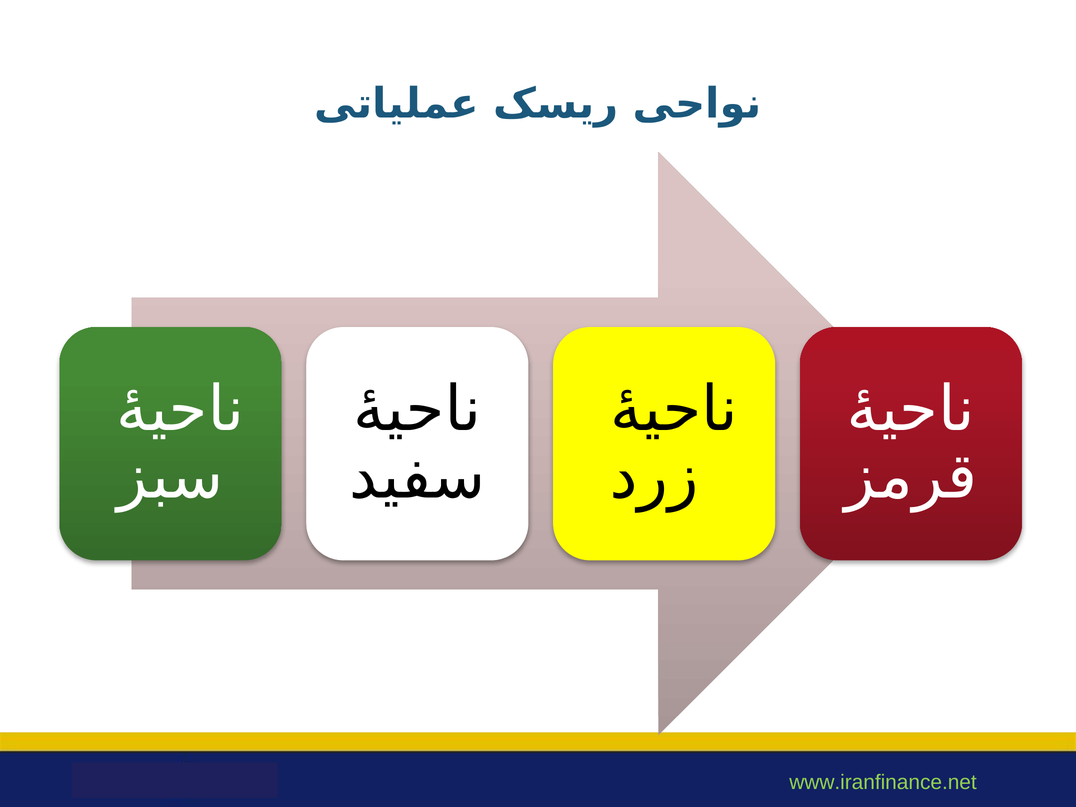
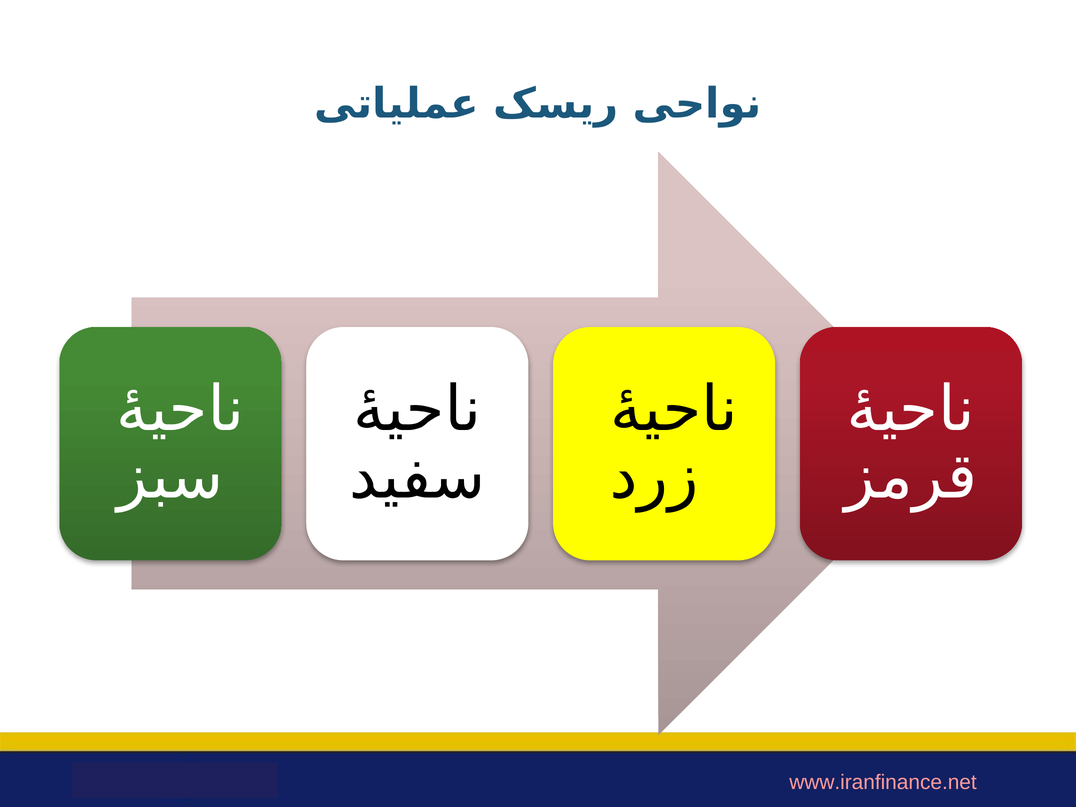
www.iranfinance.net colour: light green -> pink (883, 782)
